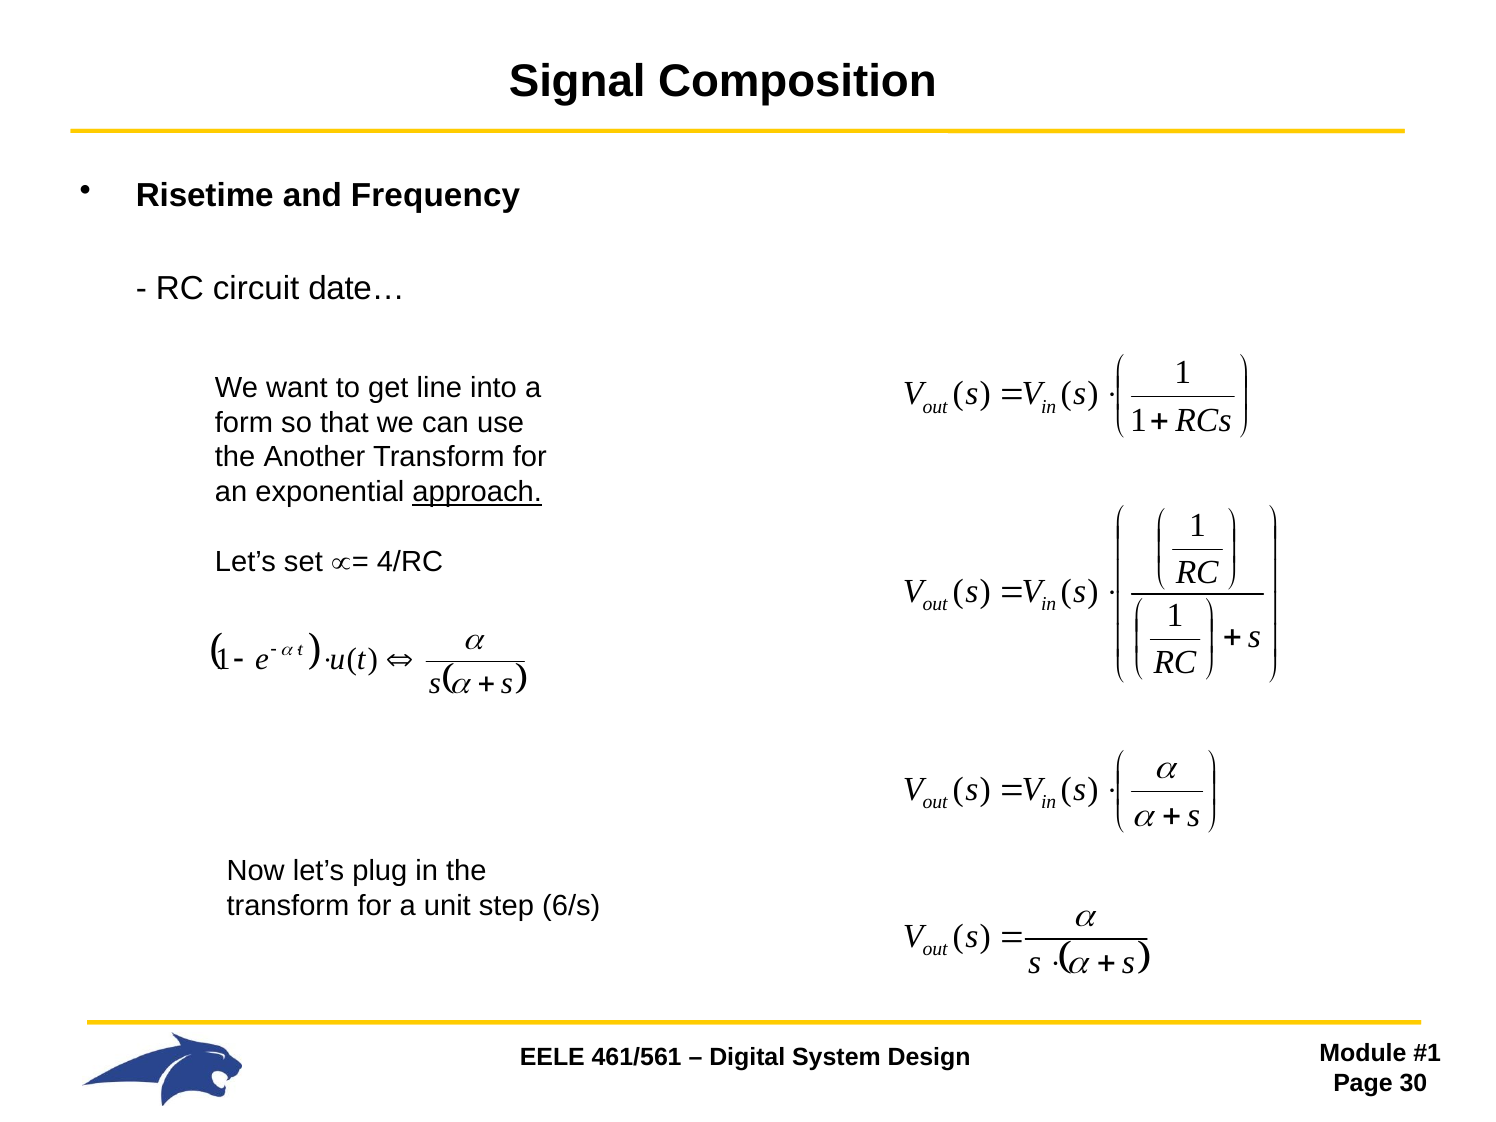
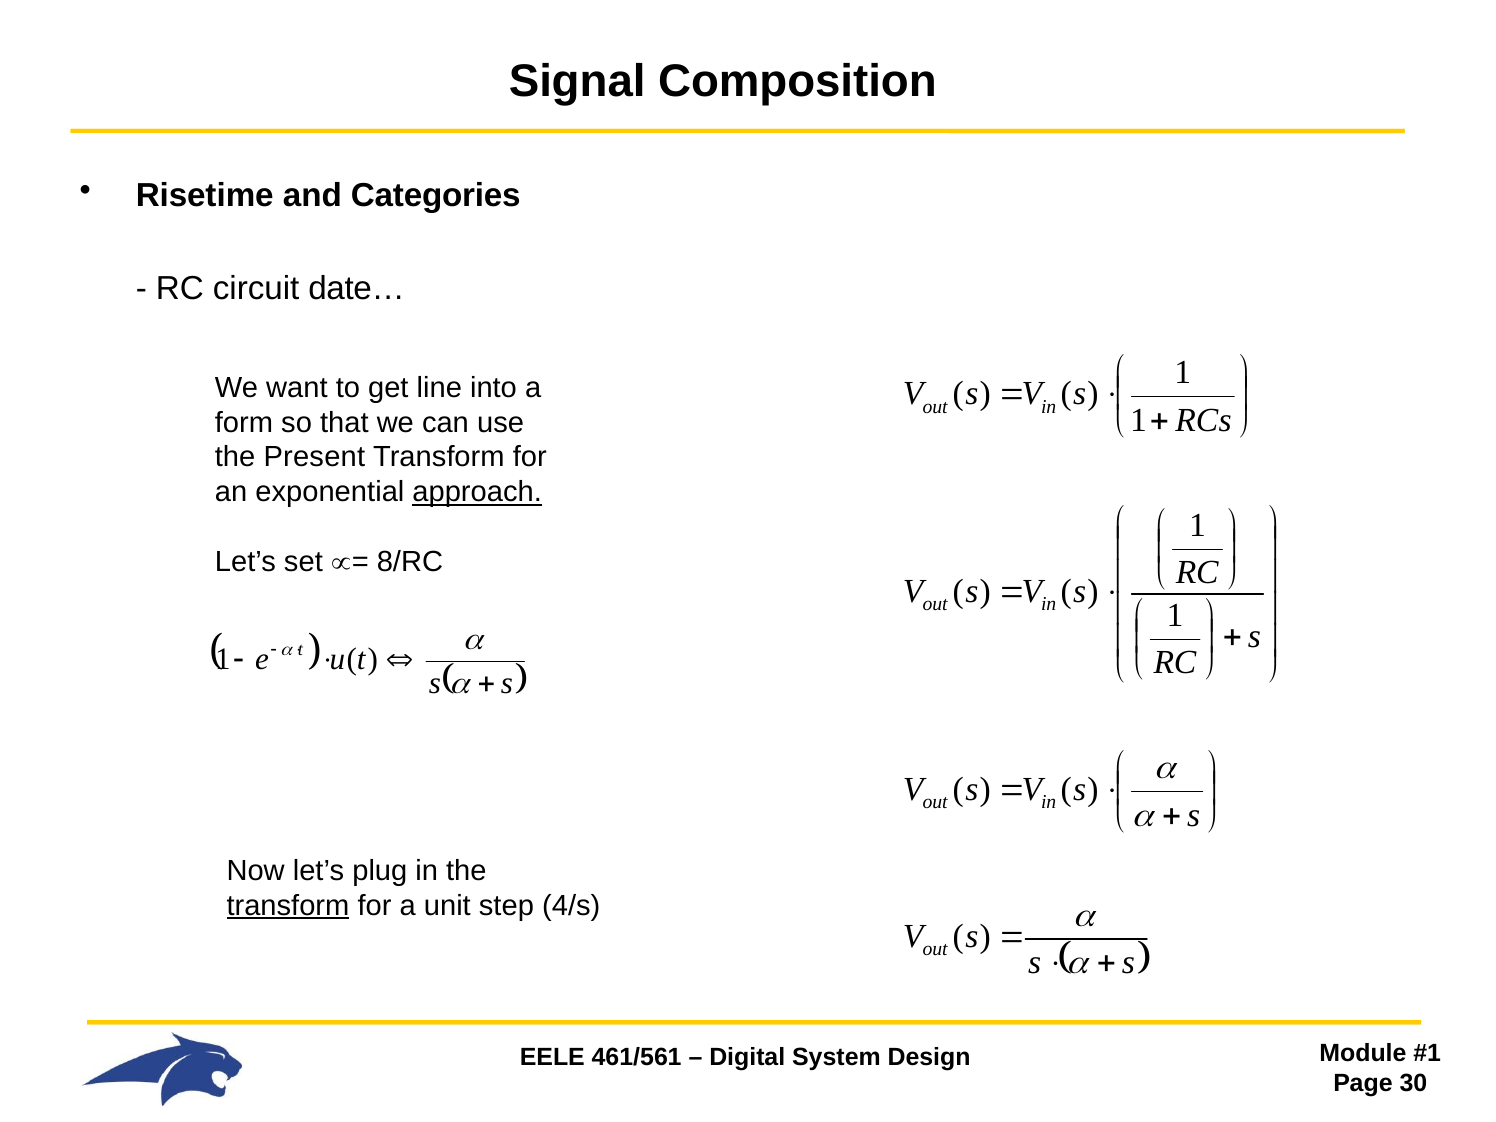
Frequency: Frequency -> Categories (436, 196)
Another: Another -> Present (314, 457)
4/RC: 4/RC -> 8/RC (410, 562)
transform underline: none -> present (288, 906)
6/s: 6/s -> 4/s (571, 906)
